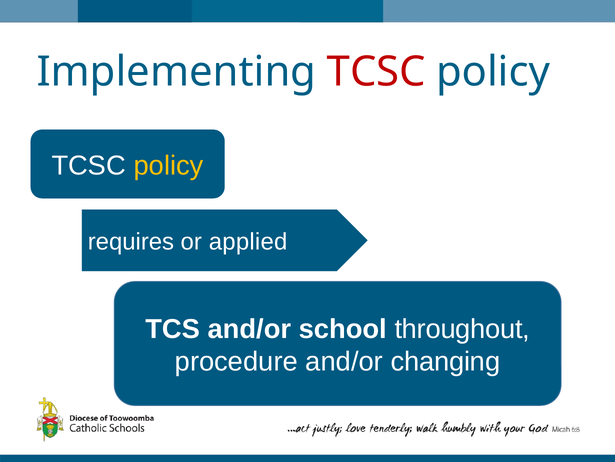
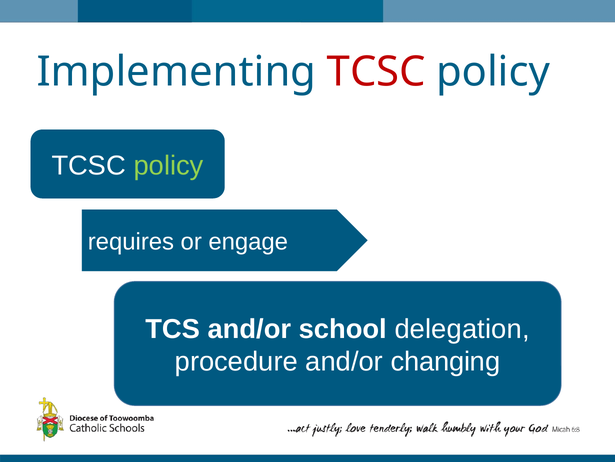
policy colour: yellow -> light green (169, 166)
applied: applied -> engage (248, 242)
throughout: throughout -> delegation (462, 328)
